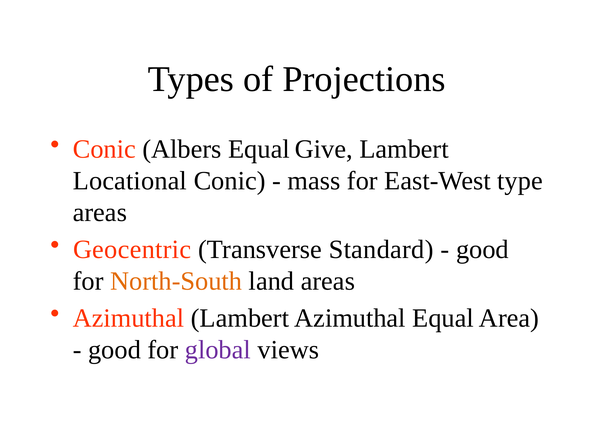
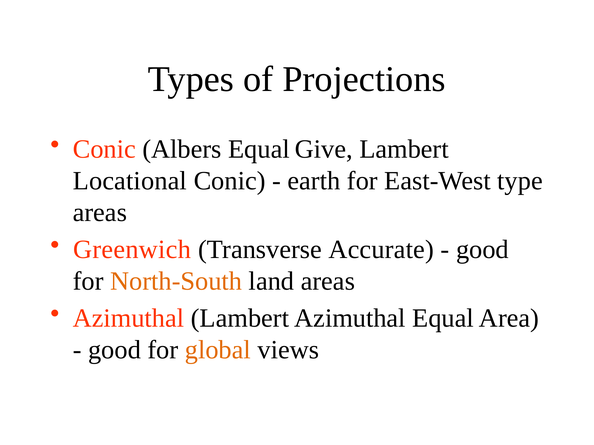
mass: mass -> earth (314, 181)
Geocentric: Geocentric -> Greenwich (132, 250)
Standard: Standard -> Accurate (381, 250)
global colour: purple -> orange (218, 350)
